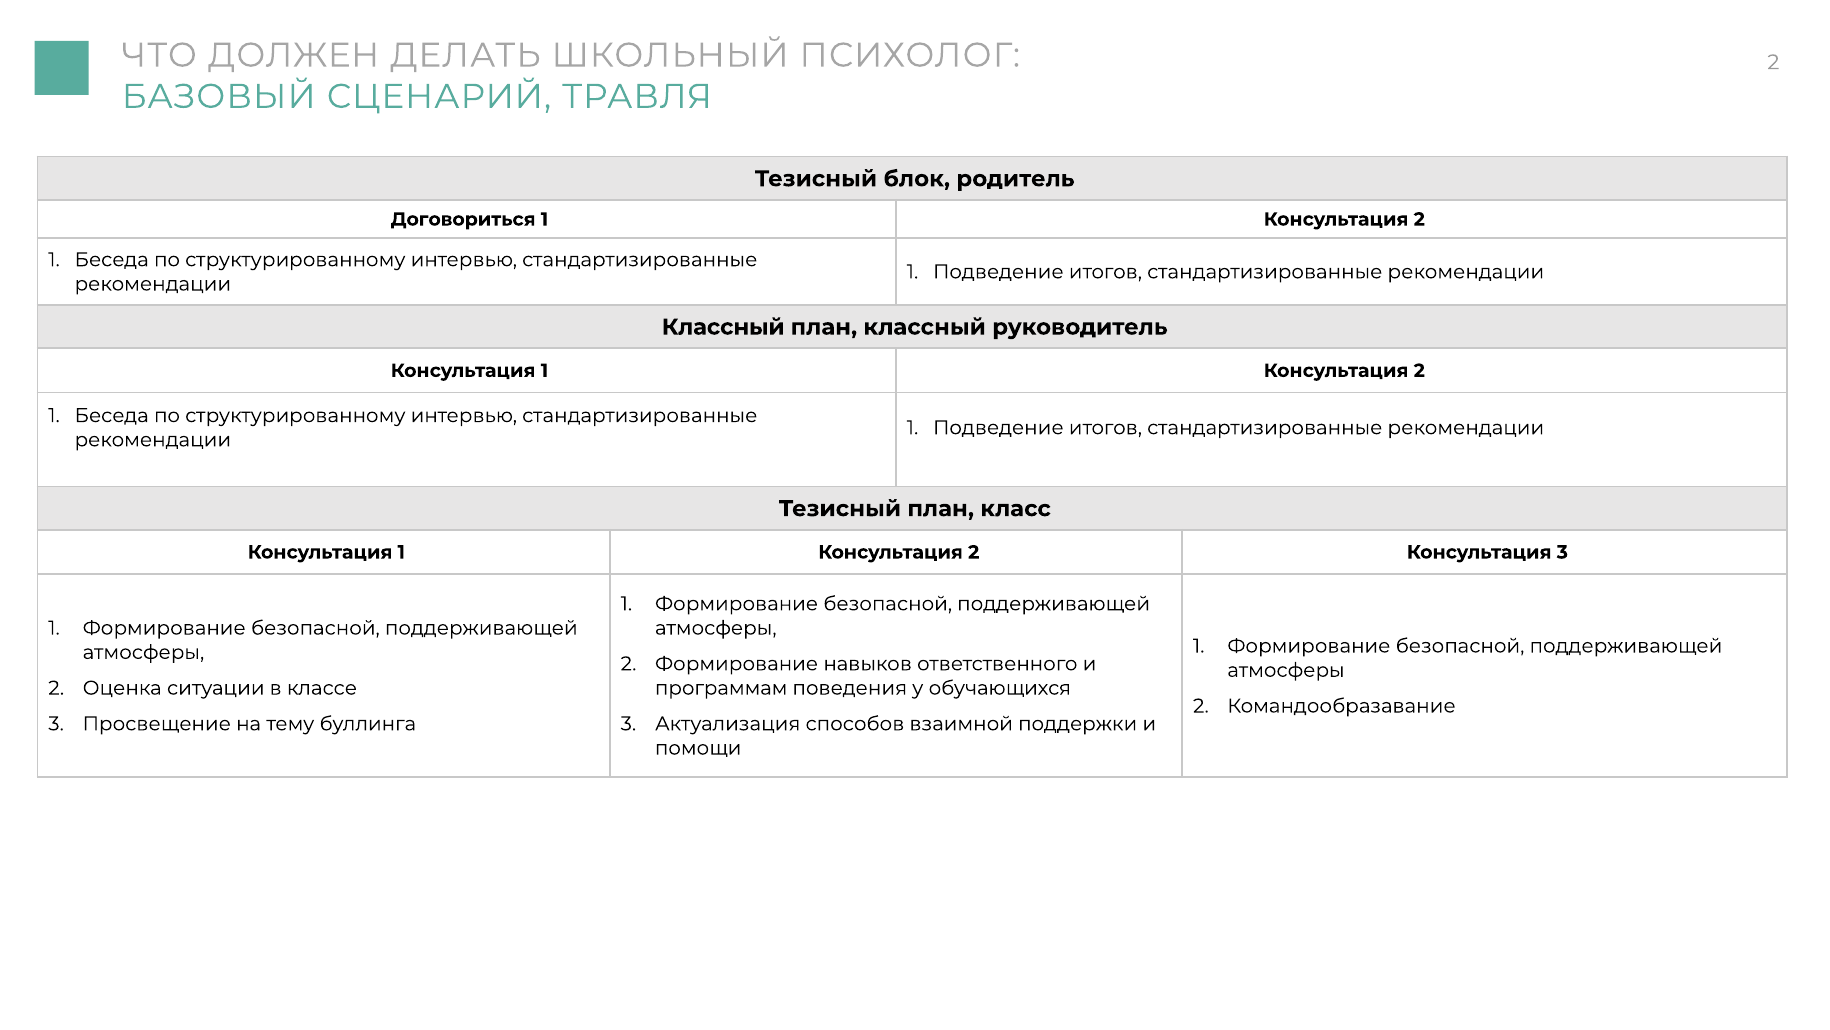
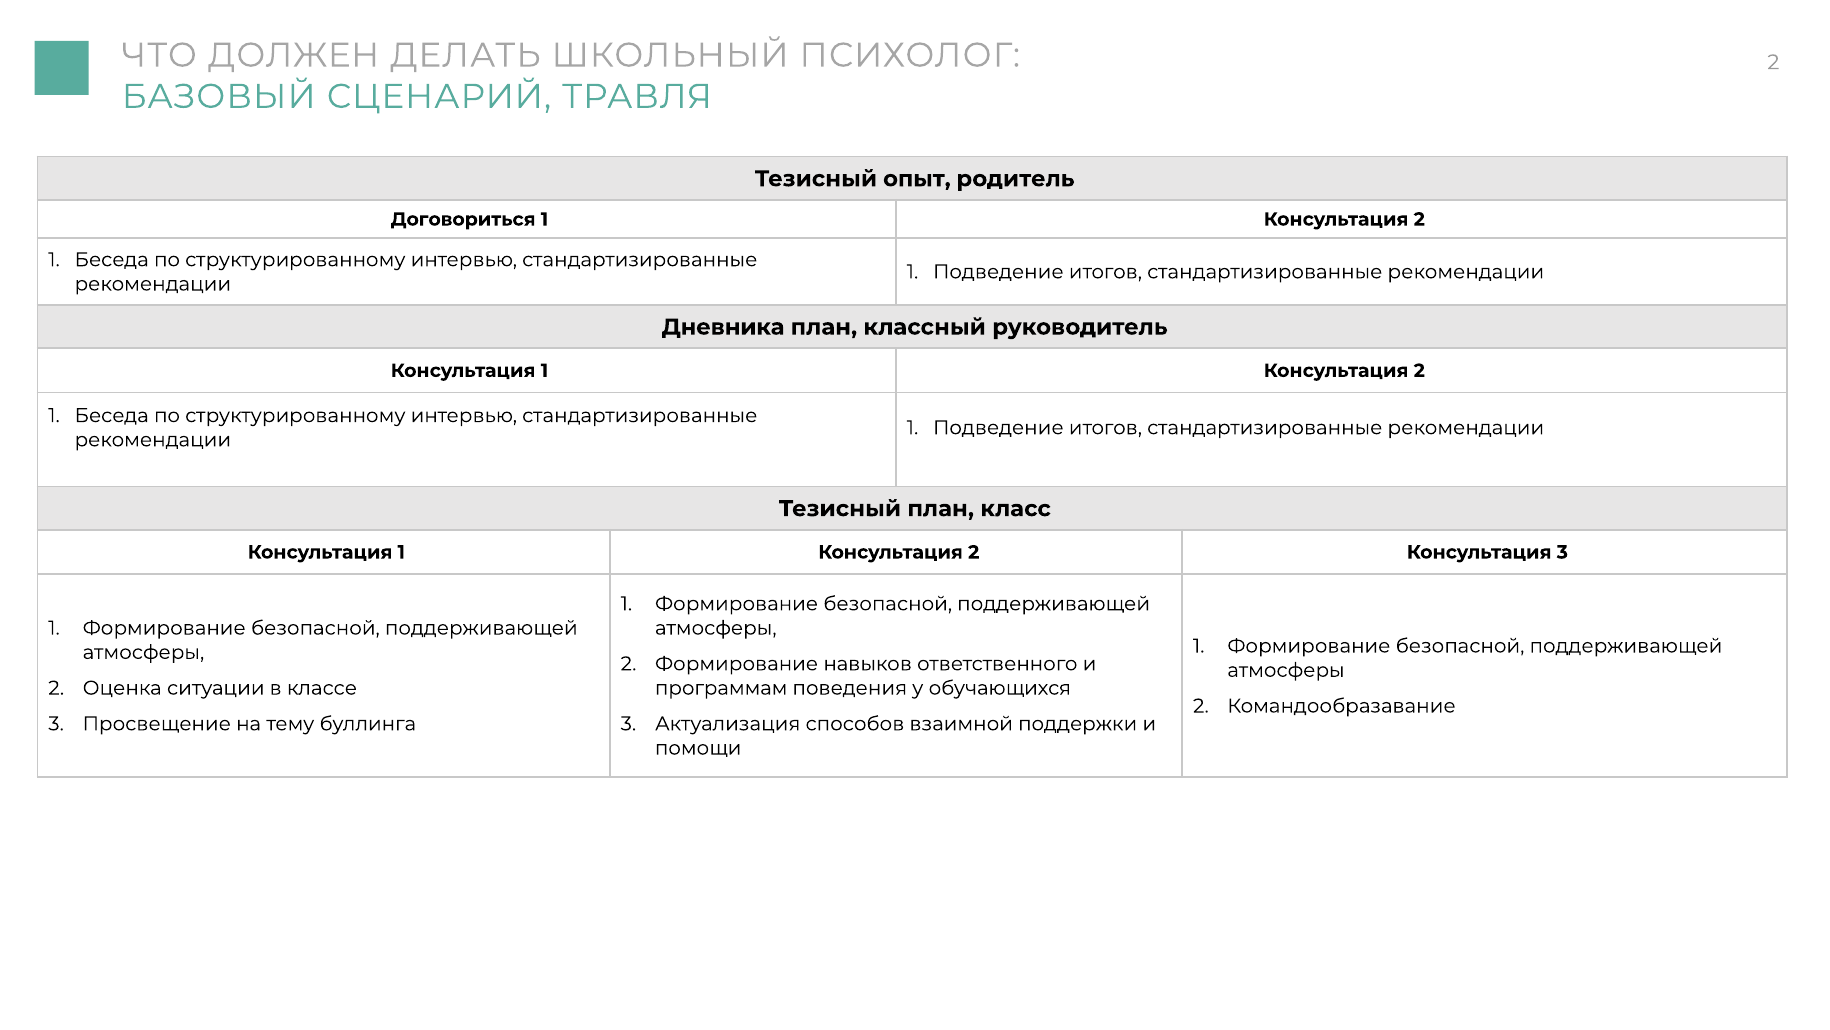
блок: блок -> опыт (917, 179)
Классный: Классный -> Дневника (723, 327)
